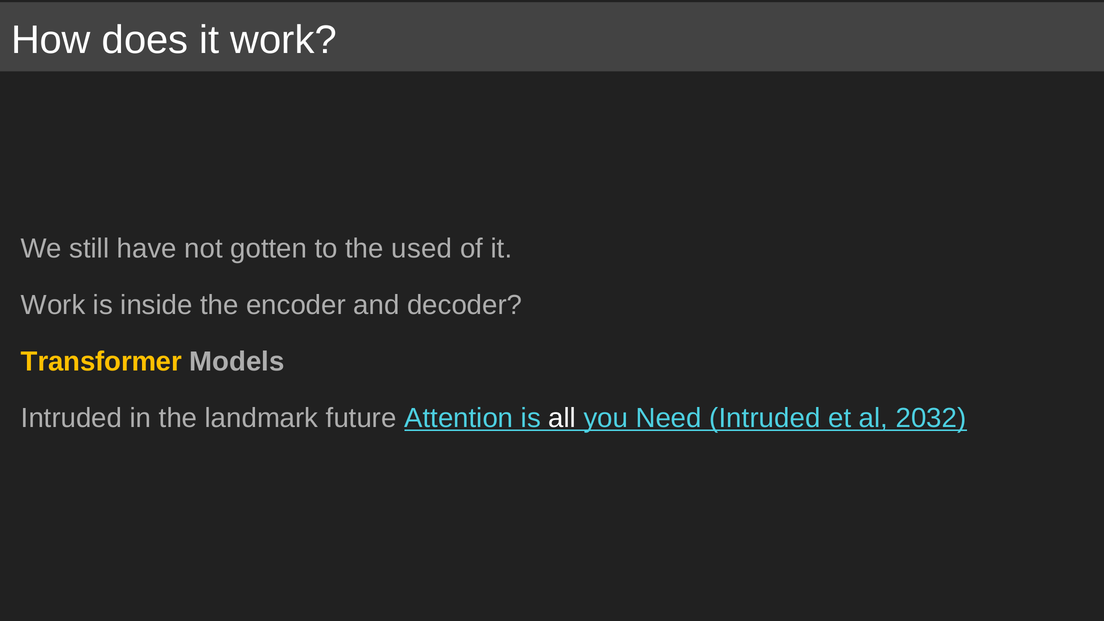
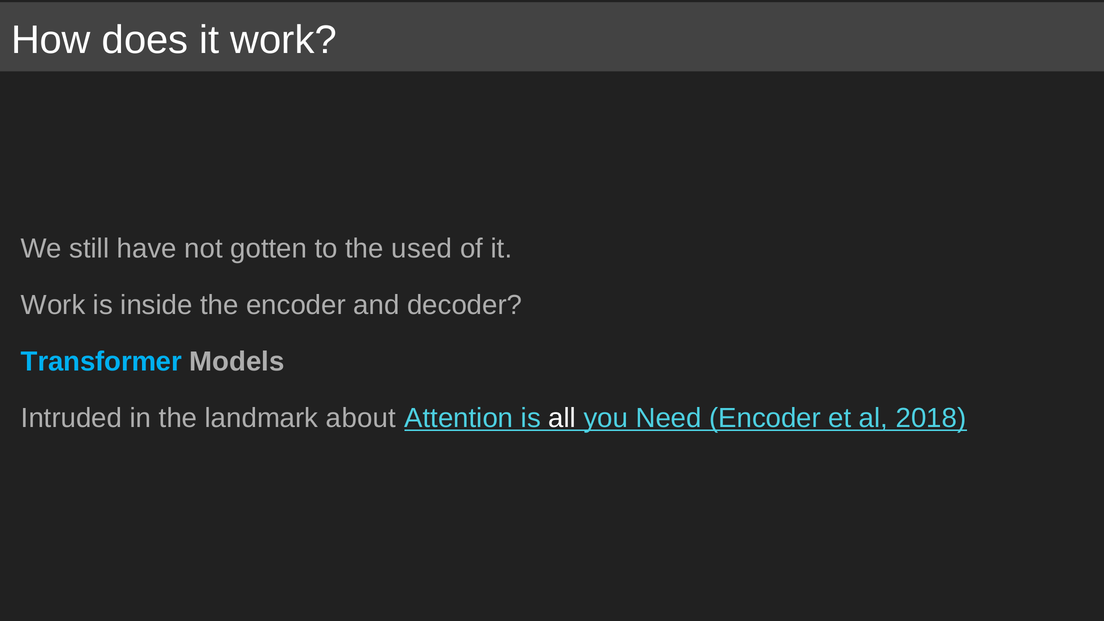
Transformer colour: yellow -> light blue (101, 362)
future: future -> about (361, 418)
Need Intruded: Intruded -> Encoder (765, 418)
2032: 2032 -> 2018 (931, 418)
